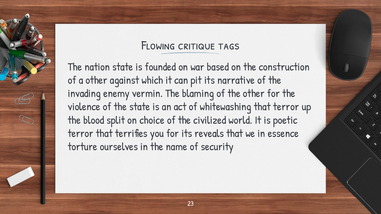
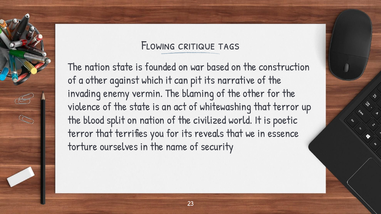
on choice: choice -> nation (152, 120)
